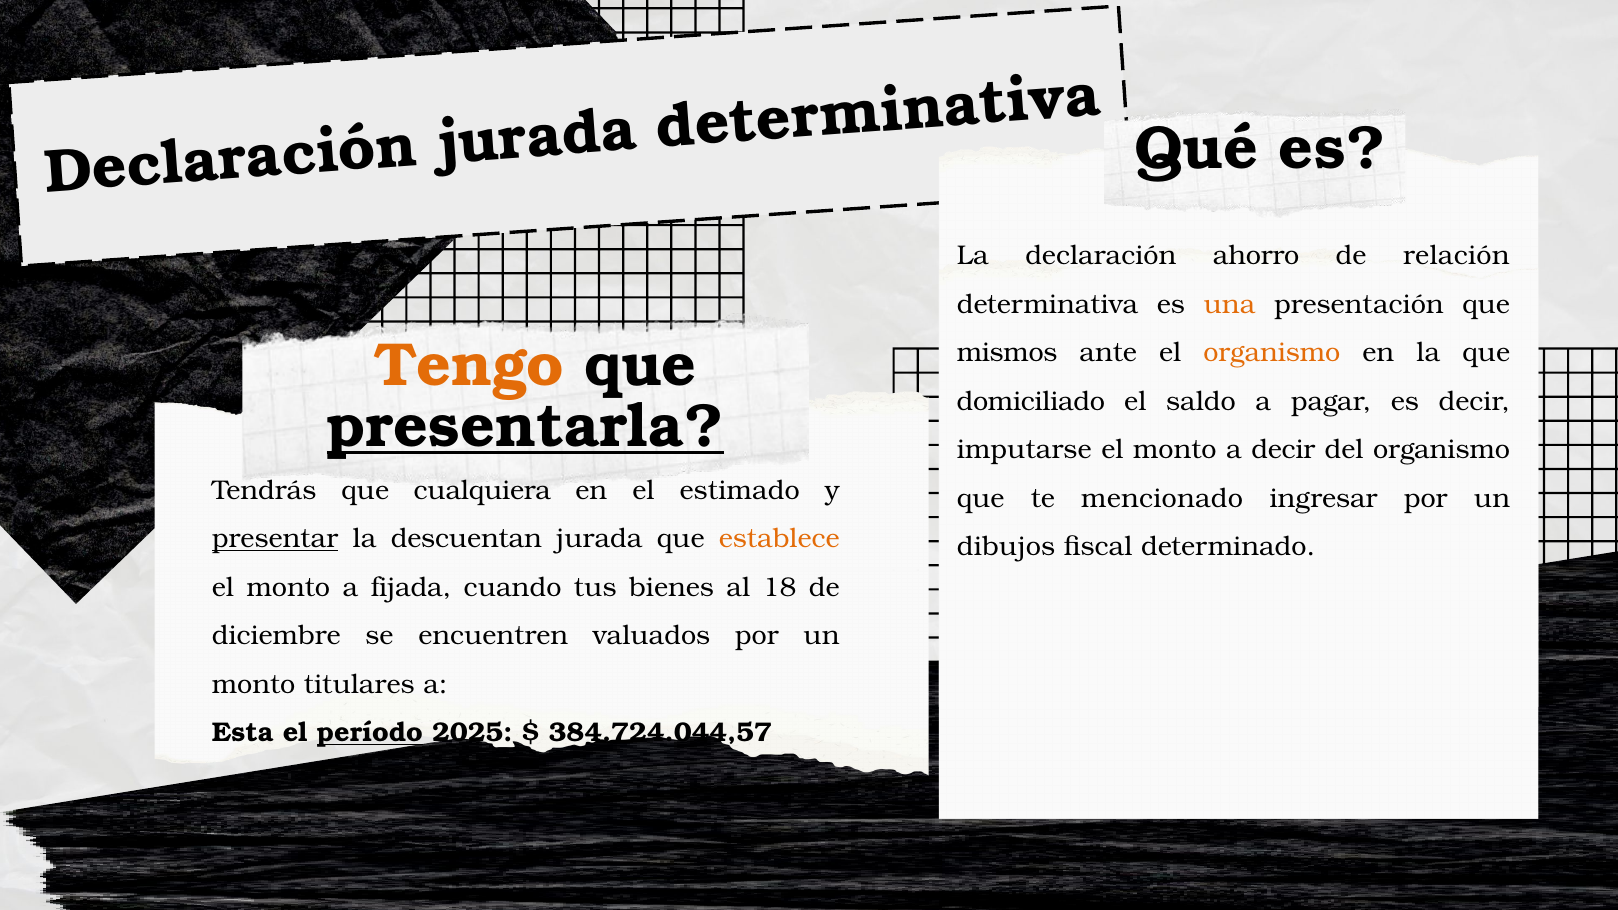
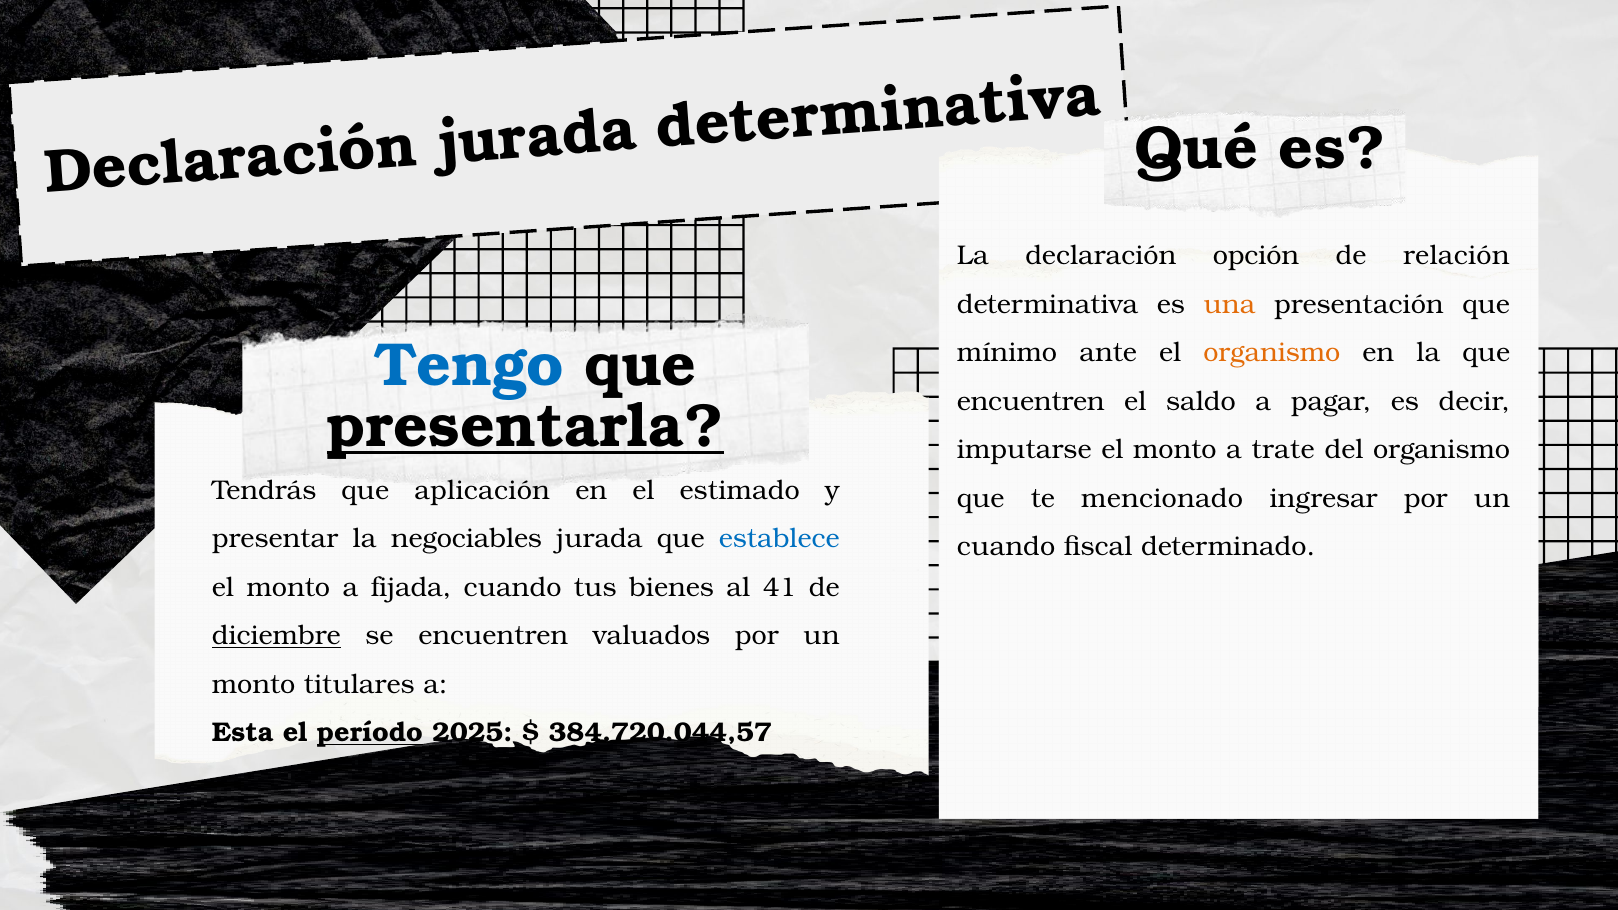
ahorro: ahorro -> opción (1256, 256)
mismos: mismos -> mínimo (1007, 353)
Tengo colour: orange -> blue (469, 365)
domiciliado: domiciliado -> encuentren (1031, 401)
a decir: decir -> trate (1283, 450)
cualquiera: cualquiera -> aplicación (482, 490)
presentar underline: present -> none (275, 539)
descuentan: descuentan -> negociables (466, 539)
establece colour: orange -> blue (779, 539)
dibujos: dibujos -> cuando (1006, 547)
18: 18 -> 41 (780, 587)
diciembre underline: none -> present (276, 636)
384.724.044,57: 384.724.044,57 -> 384.720.044,57 (660, 733)
